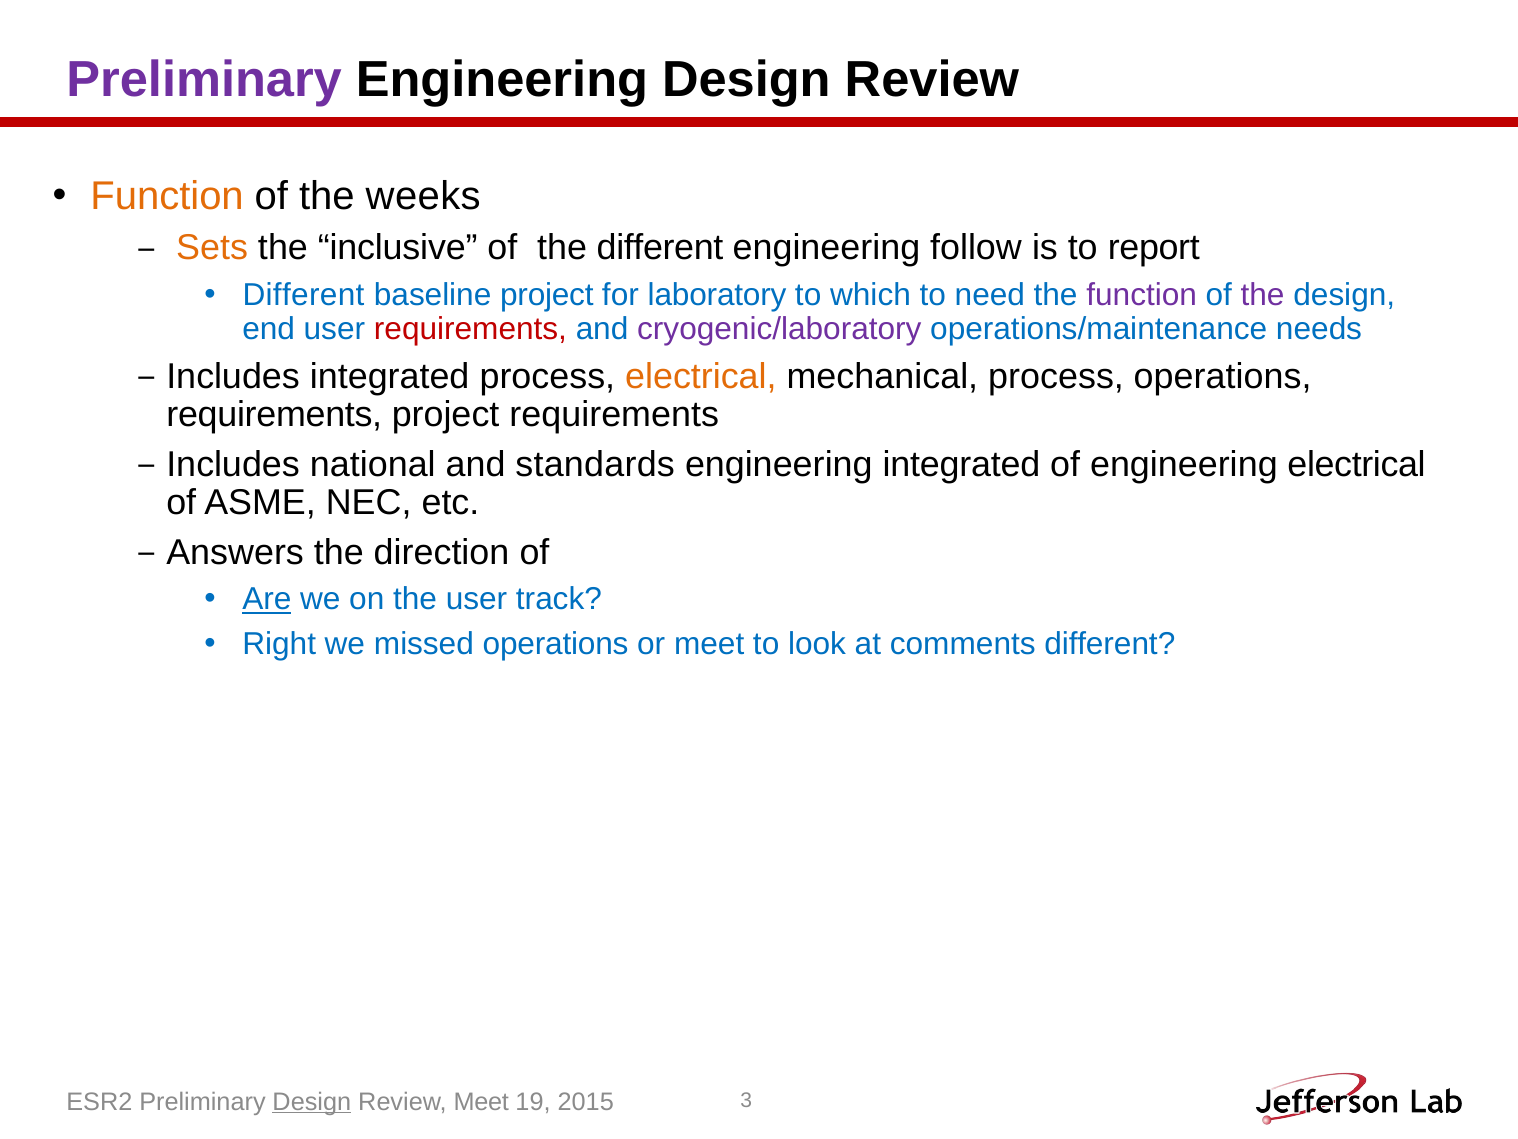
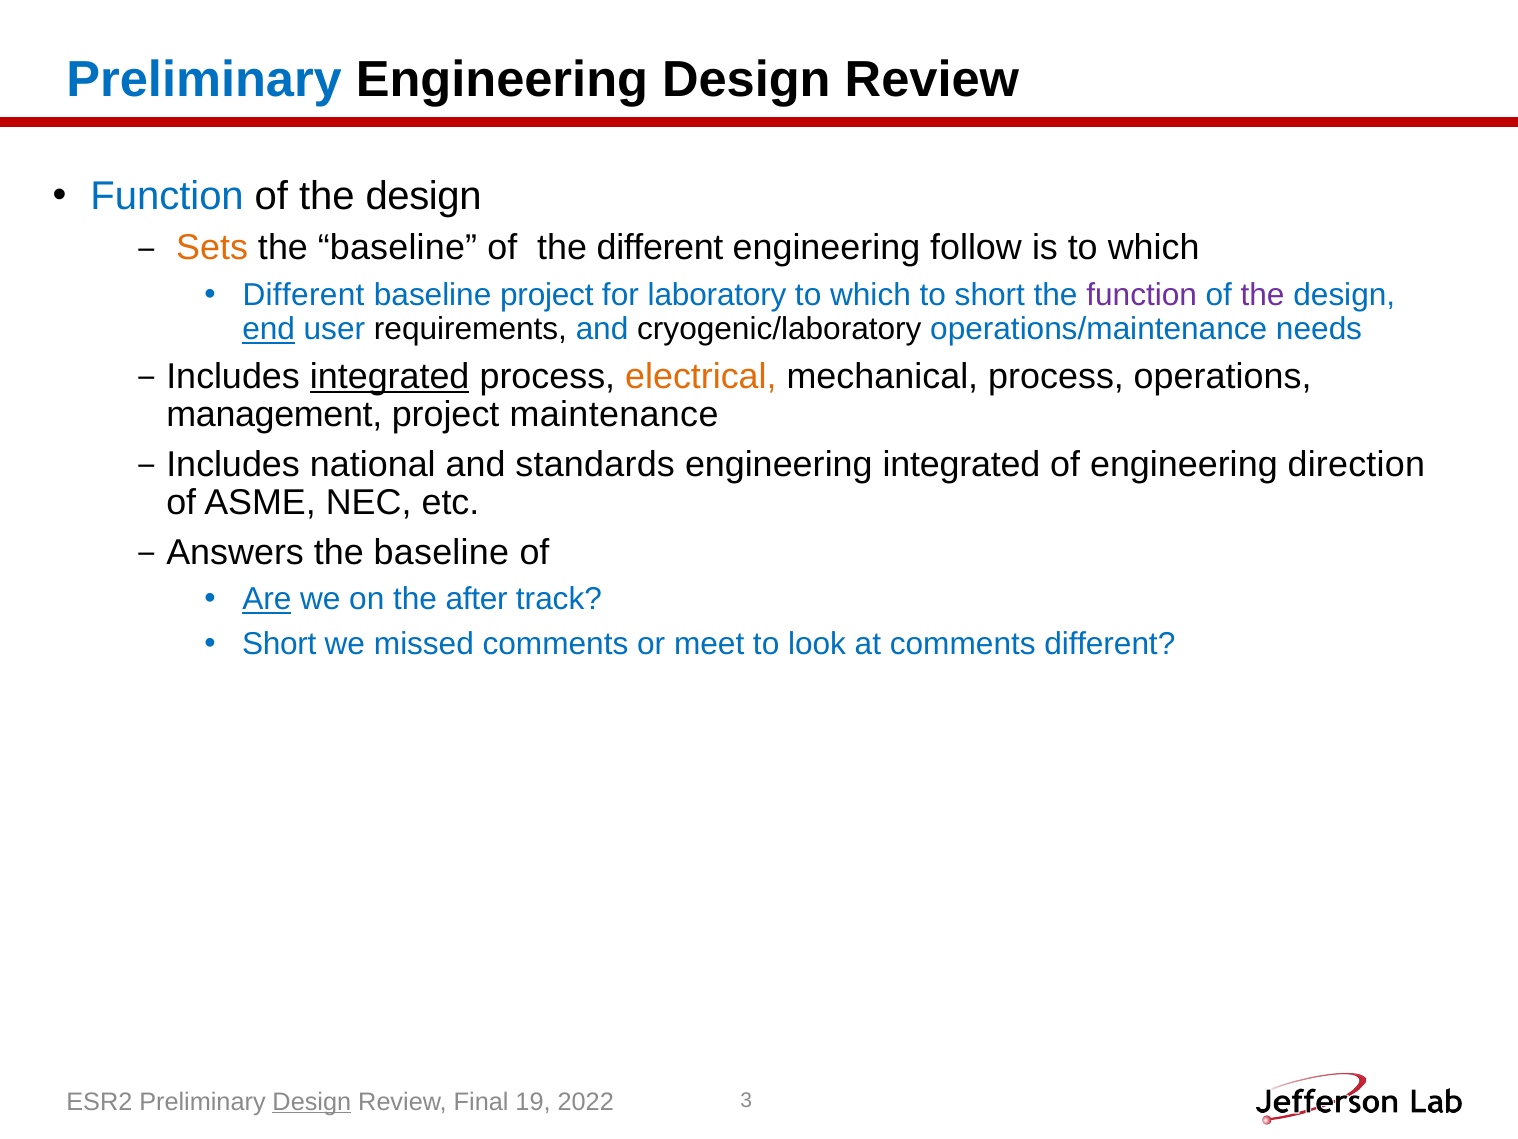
Preliminary colour: purple -> blue (204, 80)
Function colour: orange -> blue (167, 196)
weeks: weeks -> design (424, 196)
inclusive: inclusive -> baseline (397, 248)
is to report: report -> which (1154, 248)
to need: need -> short (990, 295)
end underline: none -> present (269, 329)
requirements colour: red -> black (470, 329)
cryogenic/laboratory colour: purple -> black (779, 329)
integrated underline: none -> present (390, 376)
requirements: requirements -> management (274, 415)
project requirements: requirements -> maintenance (614, 415)
engineering electrical: electrical -> direction (1356, 464)
direction: direction -> baseline (441, 552)
the user: user -> after (477, 599)
Right: Right -> Short (279, 644)
missed operations: operations -> comments (555, 644)
Review Meet: Meet -> Final (481, 1101)
2015: 2015 -> 2022 (586, 1101)
